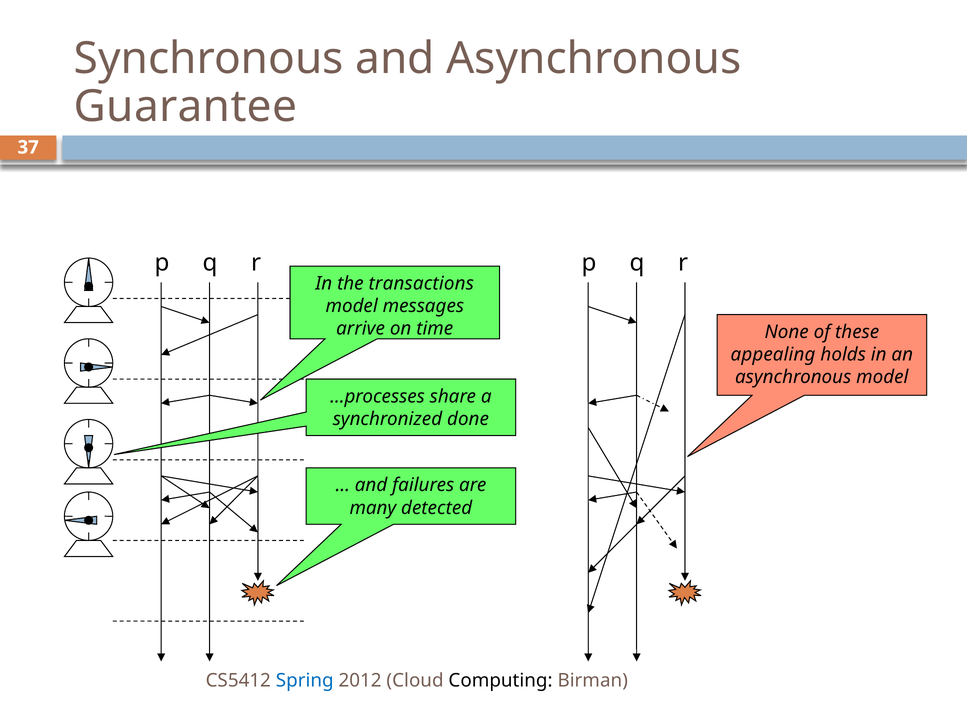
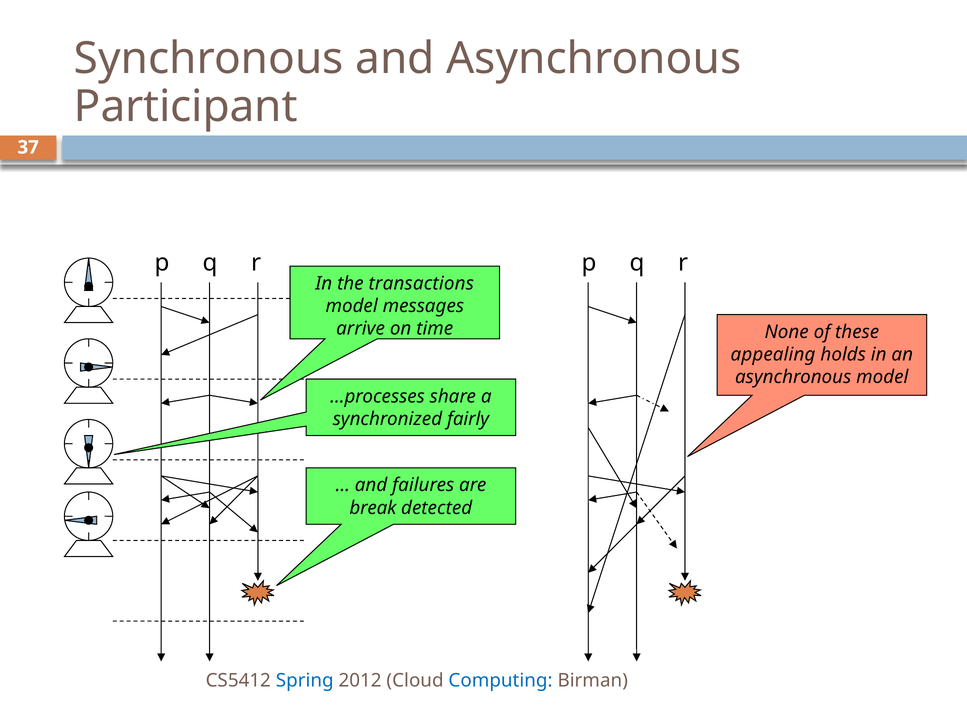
Guarantee: Guarantee -> Participant (186, 106)
done: done -> fairly (468, 419)
many: many -> break (373, 507)
Computing colour: black -> blue (501, 680)
